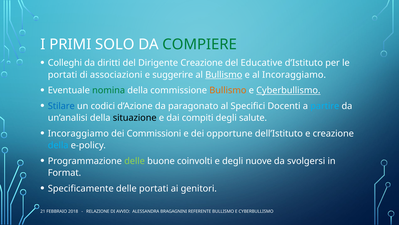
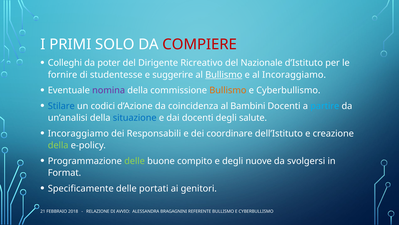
COMPIERE colour: green -> red (200, 44)
diritti: diritti -> poter (109, 63)
Dirigente Creazione: Creazione -> Ricreativo (202, 63)
Educative: Educative -> Nazionale (262, 63)
portati: portati -> fornire (63, 75)
associazioni: associazioni -> studentesse (116, 75)
nomina colour: green -> purple (109, 90)
Cyberbullismo underline: present -> none (288, 90)
paragonato: paragonato -> coincidenza (193, 106)
Specifici: Specifici -> Bambini (248, 106)
situazione colour: black -> blue (135, 118)
dai compiti: compiti -> docenti (198, 118)
Commissioni: Commissioni -> Responsabili (154, 133)
opportune: opportune -> coordinare (230, 133)
della colour: light blue -> light green (58, 145)
coinvolti: coinvolti -> compito (195, 161)
